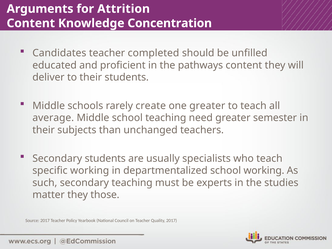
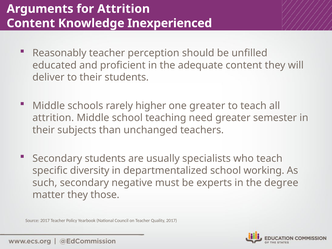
Concentration: Concentration -> Inexperienced (170, 23)
Candidates: Candidates -> Reasonably (59, 53)
completed: completed -> perception (154, 53)
pathways: pathways -> adequate (200, 65)
create: create -> higher (151, 106)
average: average -> attrition (53, 118)
specific working: working -> diversity (90, 171)
secondary teaching: teaching -> negative (132, 183)
studies: studies -> degree (281, 183)
